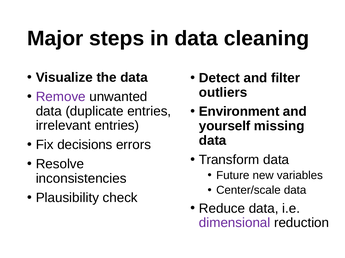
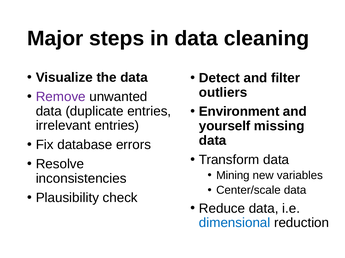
decisions: decisions -> database (85, 145)
Future: Future -> Mining (233, 176)
dimensional colour: purple -> blue (235, 223)
